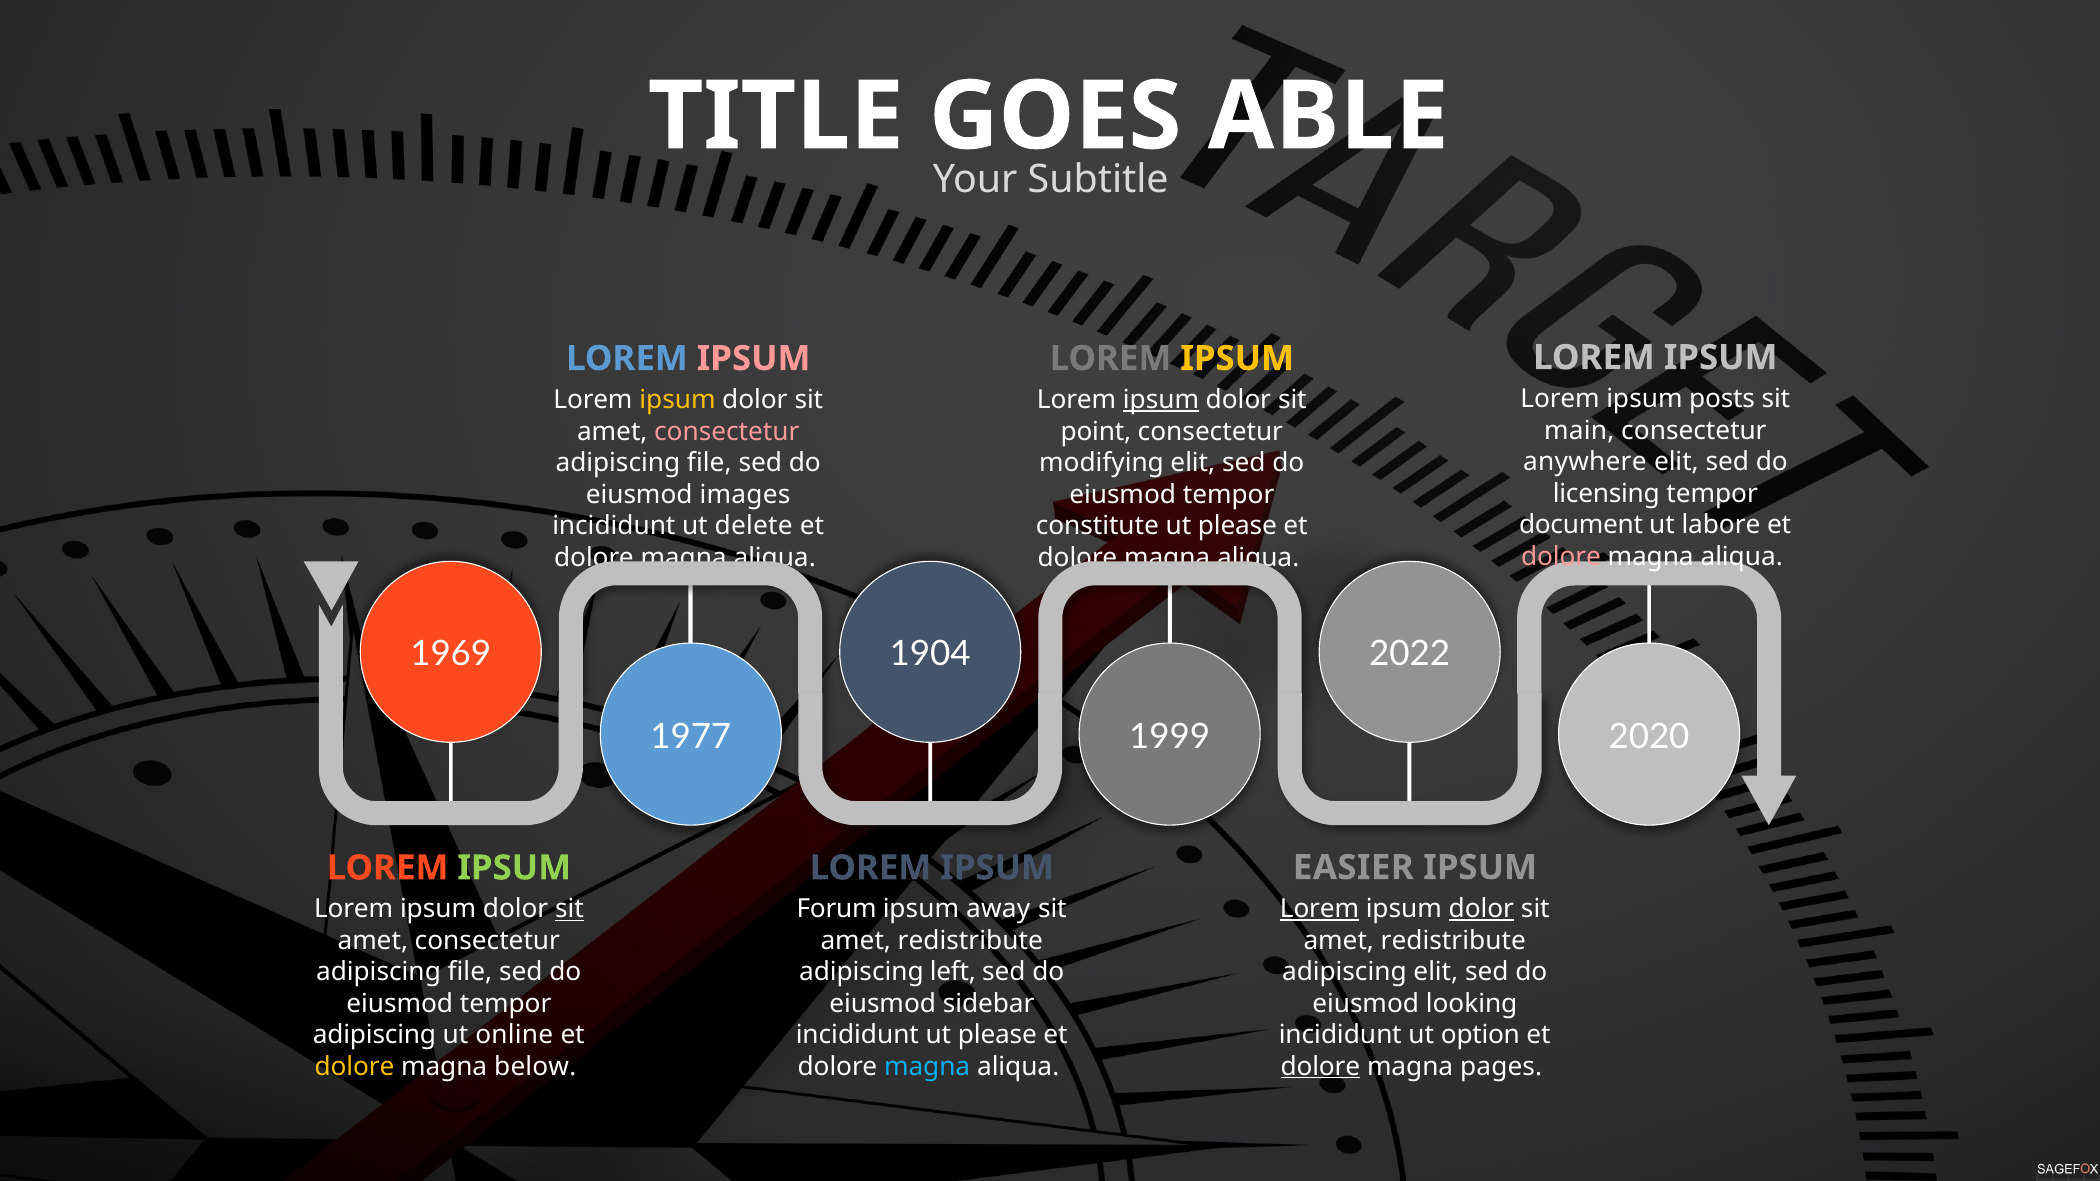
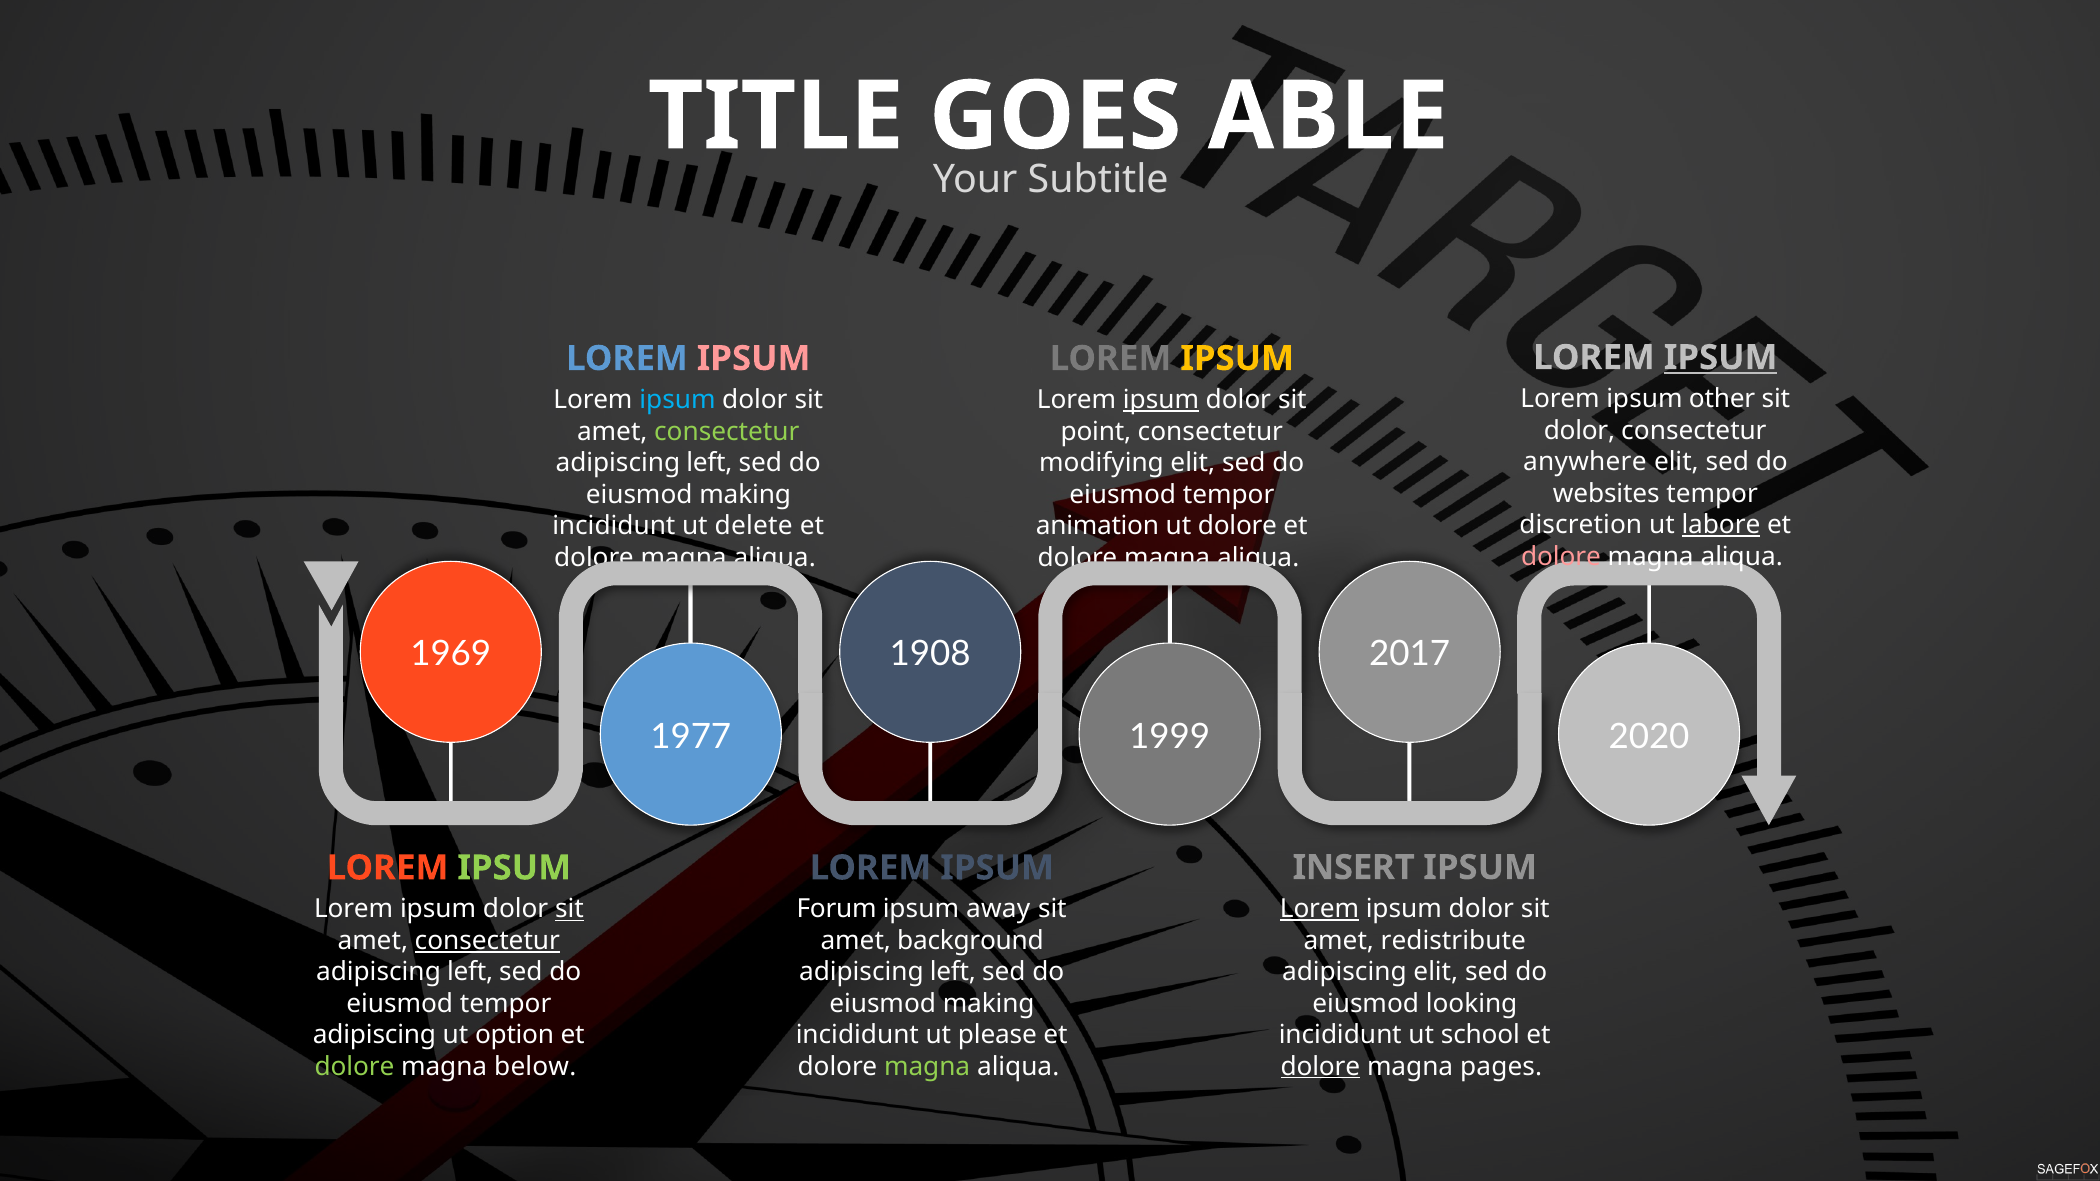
IPSUM underline: none -> present (1721, 358)
posts: posts -> other (1722, 399)
ipsum colour: yellow -> light blue (677, 400)
main: main -> dolor (1579, 431)
consectetur colour: pink -> light green (727, 431)
file: file -> left (709, 463)
licensing: licensing -> websites (1606, 494)
images: images -> making (745, 494)
document: document -> discretion (1581, 525)
labore underline: none -> present (1721, 525)
constitute: constitute -> animation (1097, 526)
please: please -> dolore (1237, 526)
1904: 1904 -> 1908 (930, 654)
2022: 2022 -> 2017 (1410, 654)
EASIER: EASIER -> INSERT (1354, 868)
dolor underline: present -> none (1481, 909)
consectetur underline: none -> present (487, 941)
redistribute: redistribute -> background (970, 941)
file: file -> left (470, 972)
sidebar: sidebar -> making (989, 1004)
option: option -> school (1480, 1035)
online: online -> option (515, 1035)
dolore colour: yellow -> light green (355, 1067)
magna colour: light blue -> light green (927, 1067)
